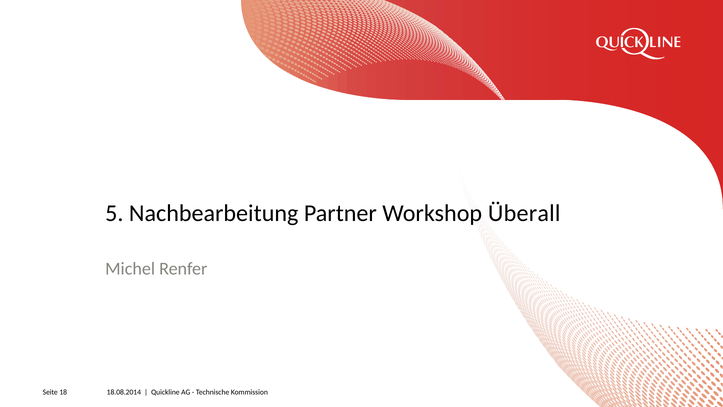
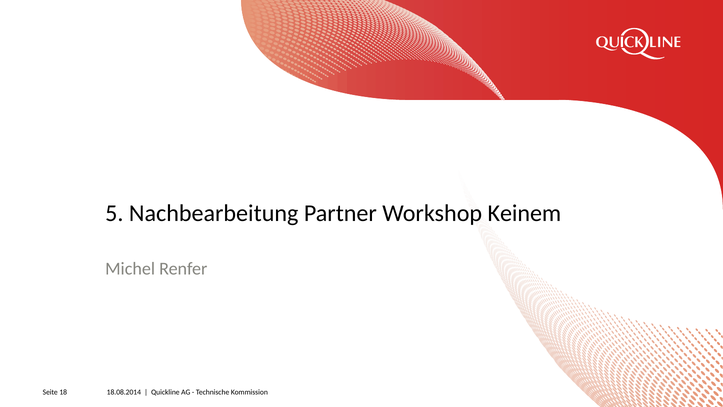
Überall: Überall -> Keinem (524, 213)
